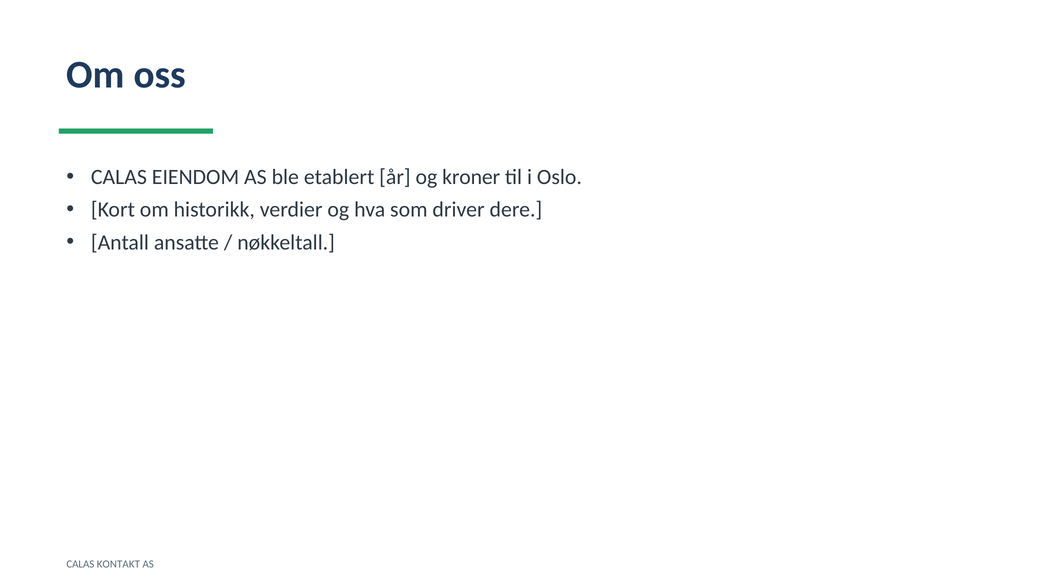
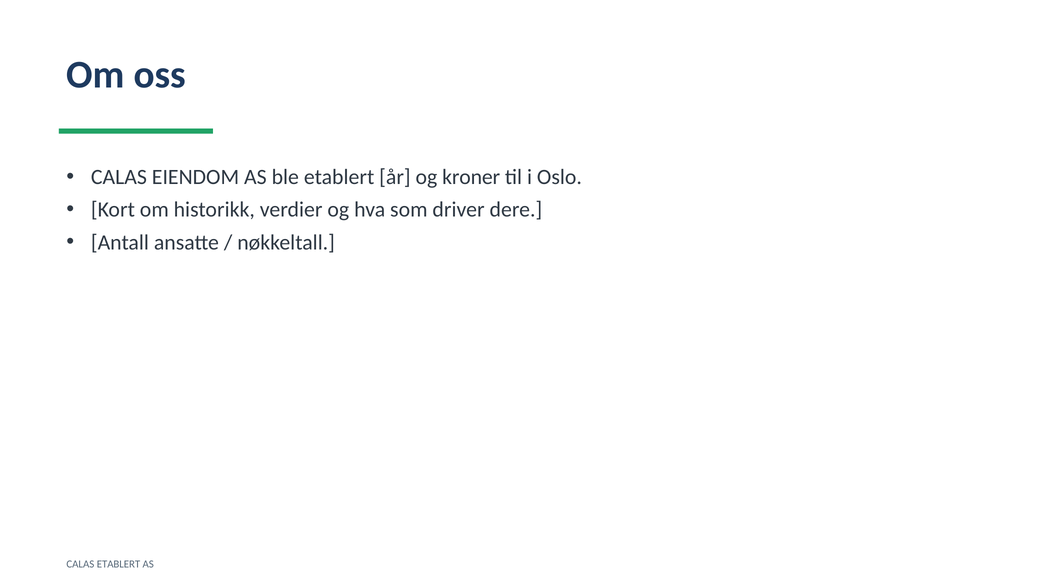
CALAS KONTAKT: KONTAKT -> ETABLERT (118, 564)
